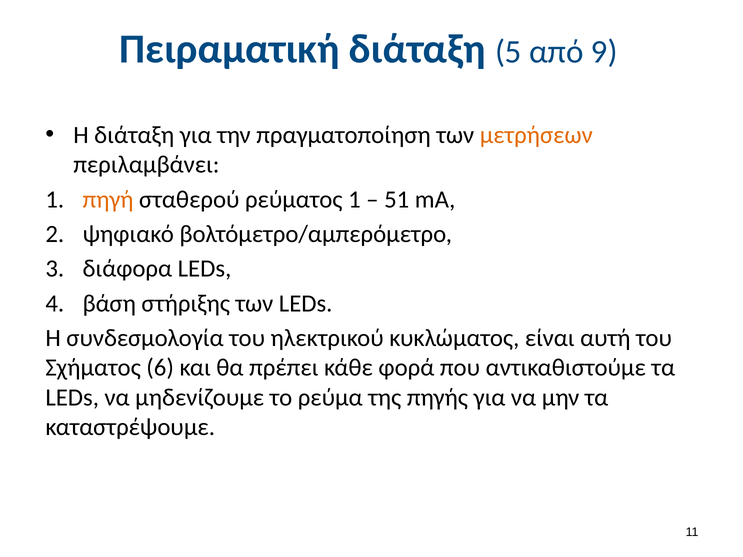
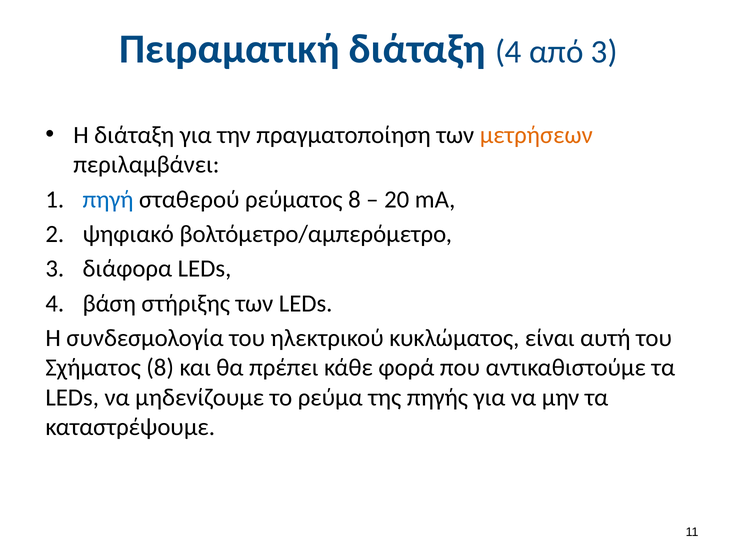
διάταξη 5: 5 -> 4 (508, 52)
από 9: 9 -> 3 (604, 52)
πηγή colour: orange -> blue (108, 199)
ρεύματος 1: 1 -> 8 (354, 199)
51: 51 -> 20 (397, 199)
Σχήματος 6: 6 -> 8 (160, 368)
